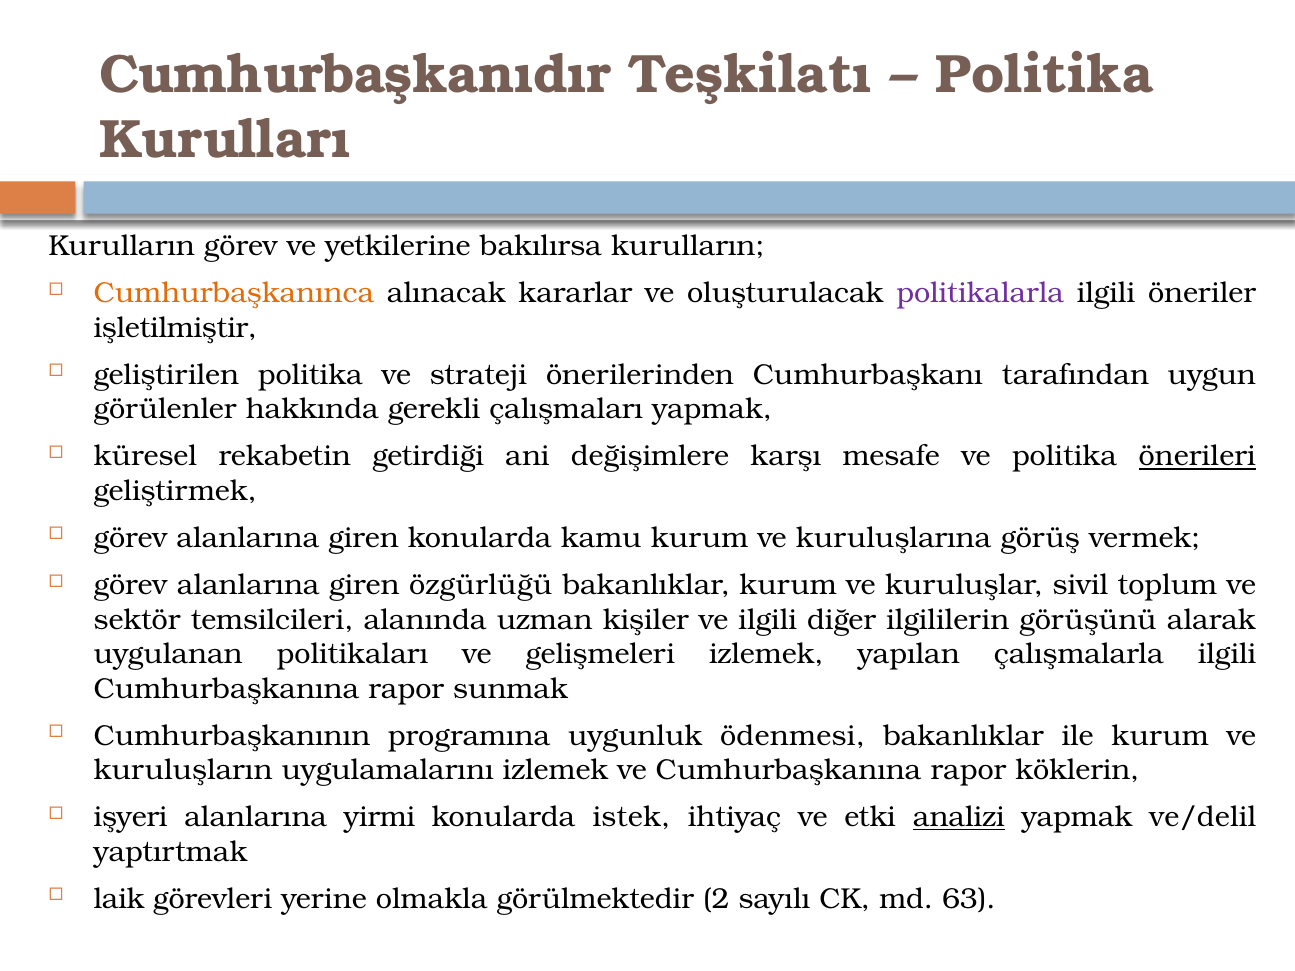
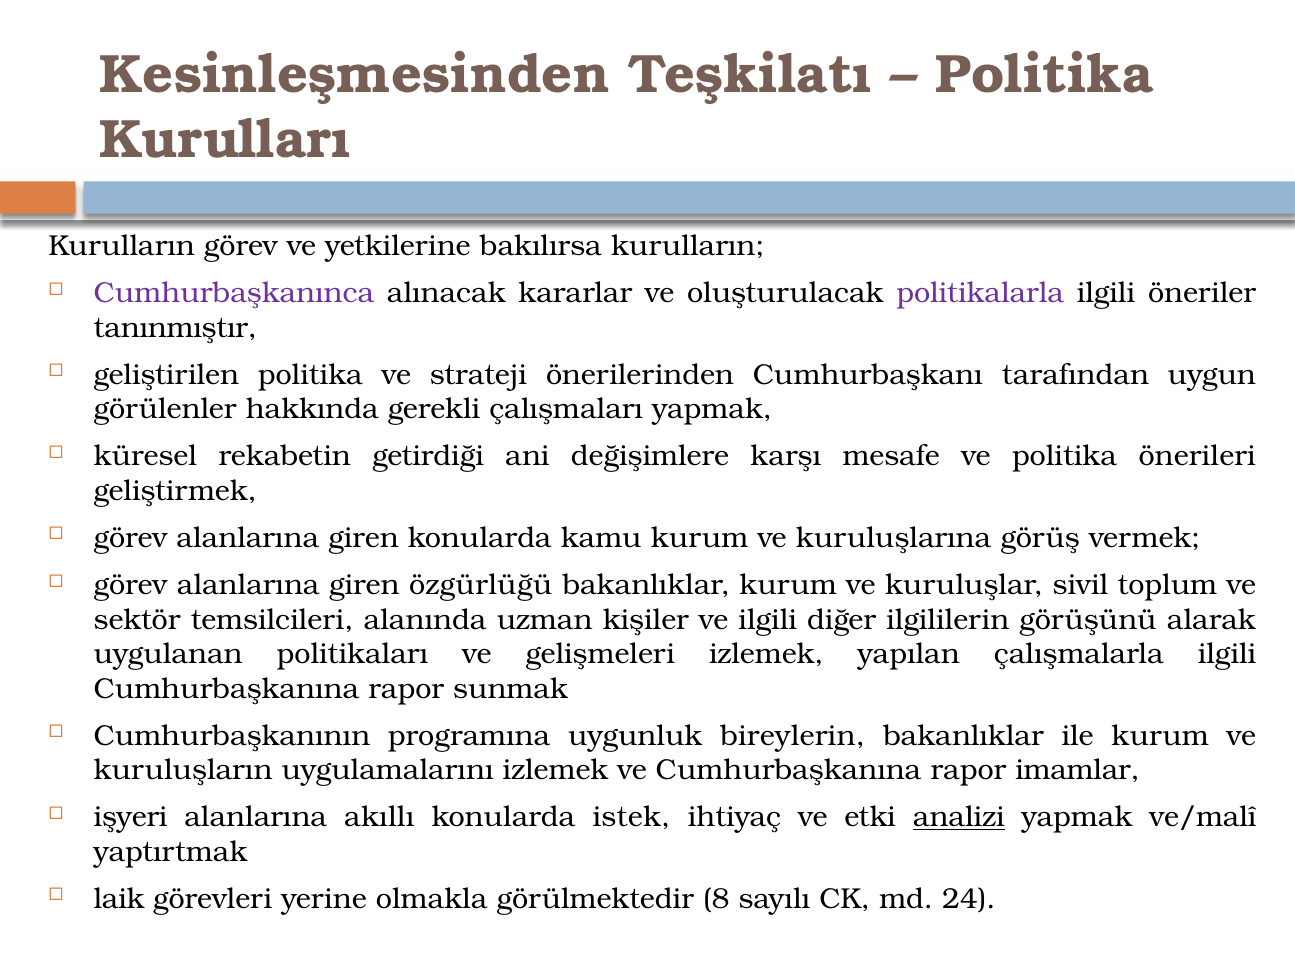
Cumhurbaşkanıdır: Cumhurbaşkanıdır -> Kesinleşmesinden (355, 75)
Cumhurbaşkanınca colour: orange -> purple (234, 293)
işletilmiştir: işletilmiştir -> tanınmıştır (175, 328)
önerileri underline: present -> none (1197, 456)
ödenmesi: ödenmesi -> bireylerin (793, 736)
köklerin: köklerin -> imamlar (1078, 770)
yirmi: yirmi -> akıllı (379, 817)
ve/delil: ve/delil -> ve/malî (1203, 817)
2: 2 -> 8 (716, 899)
63: 63 -> 24 (969, 899)
